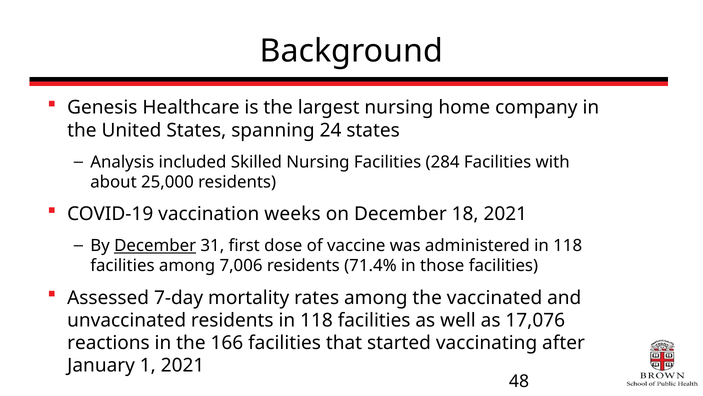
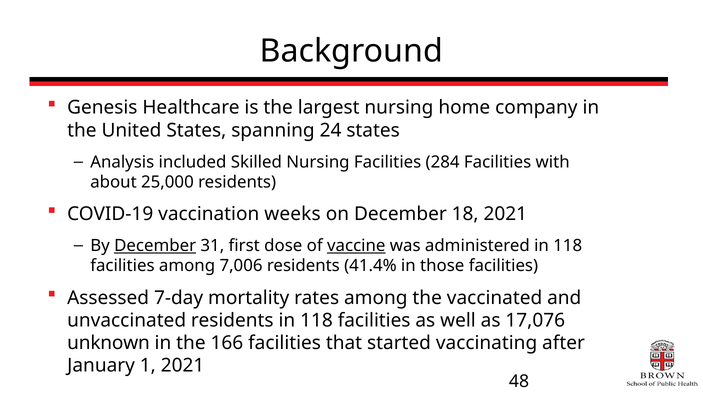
vaccine underline: none -> present (356, 245)
71.4%: 71.4% -> 41.4% (370, 265)
reactions: reactions -> unknown (109, 343)
